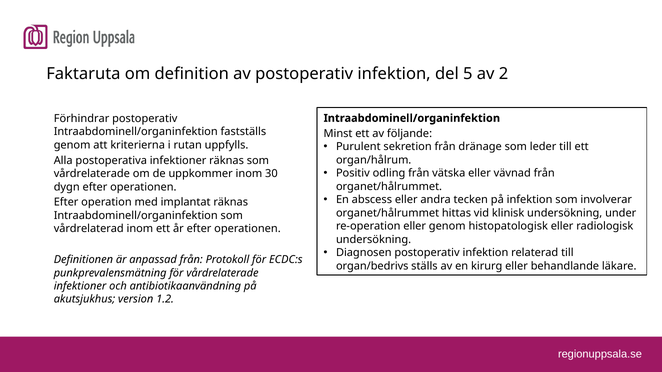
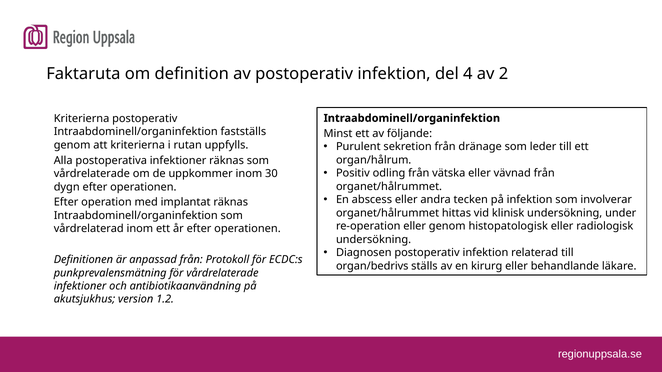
5: 5 -> 4 (468, 74)
Förhindrar: Förhindrar -> Kriterierna (82, 119)
